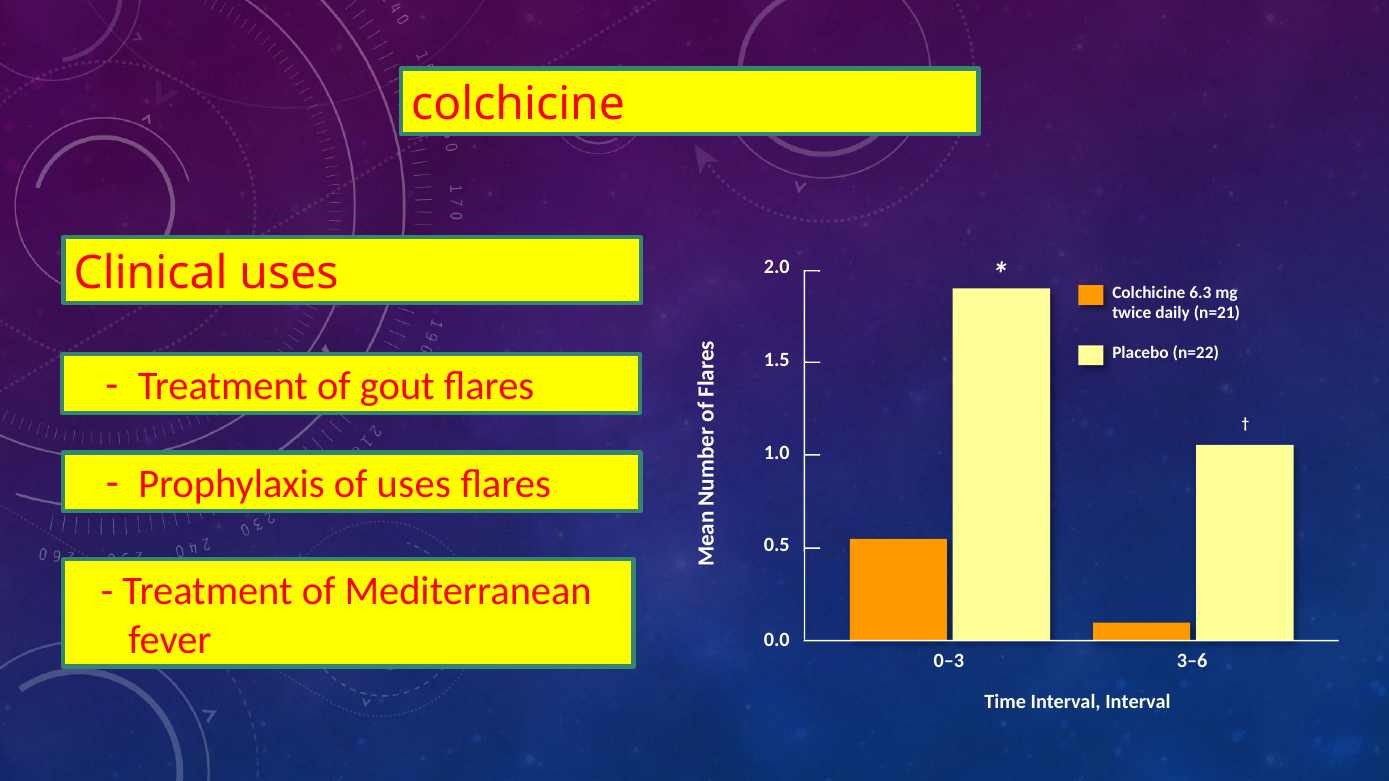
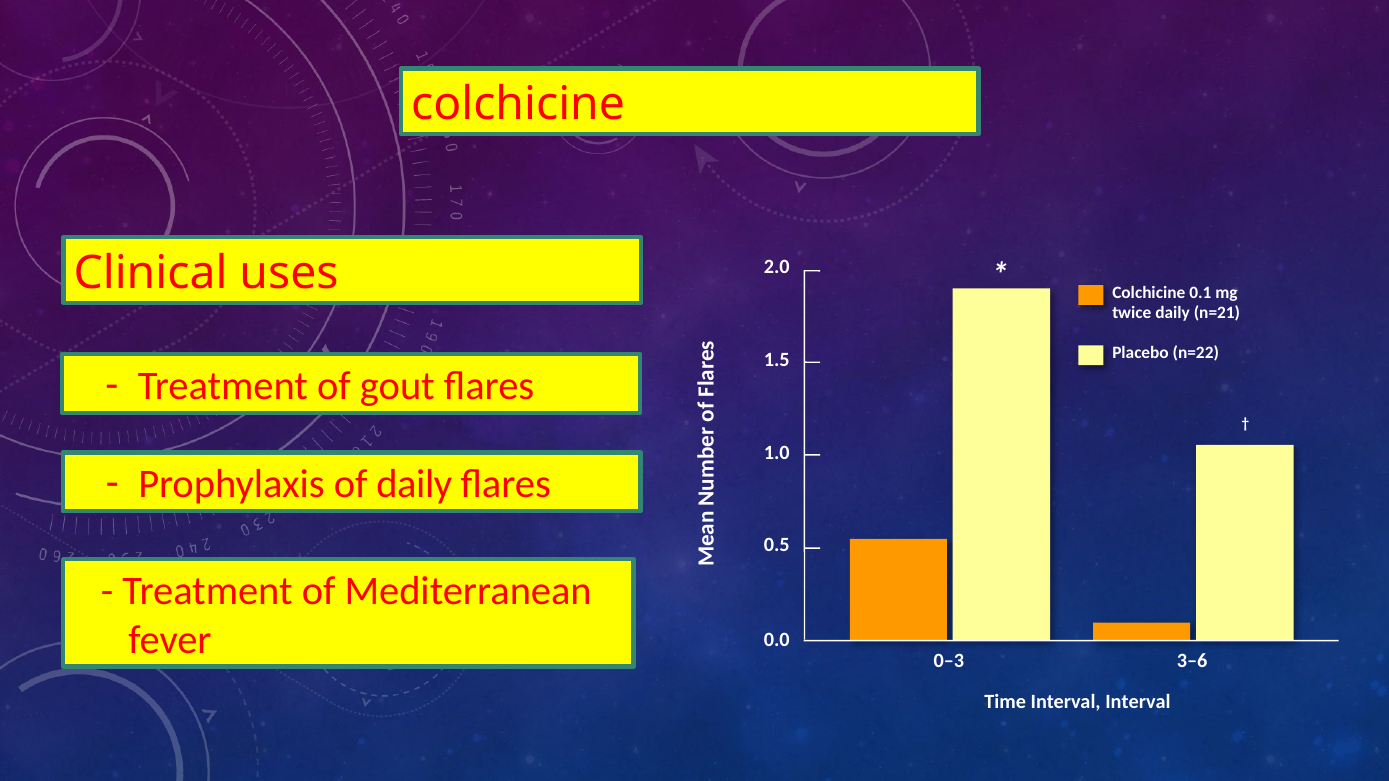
6.3: 6.3 -> 0.1 (1200, 292)
of uses: uses -> daily (414, 485)
